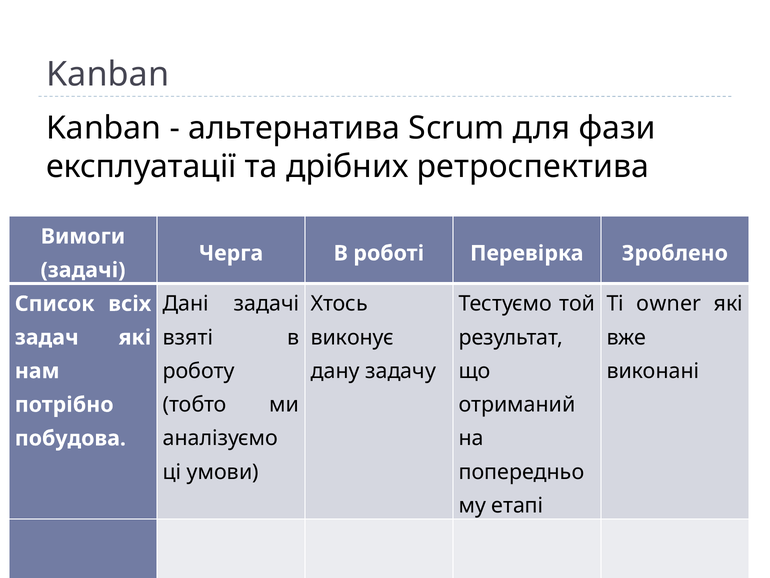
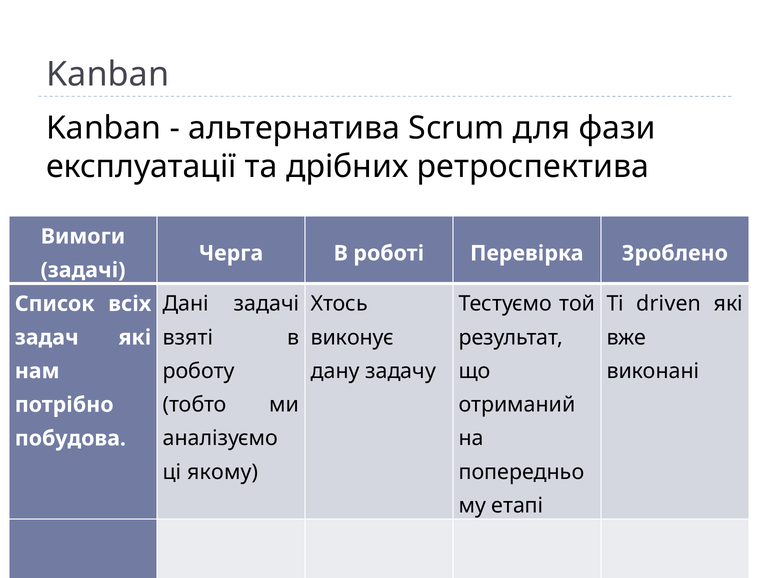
owner: owner -> driven (669, 304)
умови: умови -> якому (223, 472)
